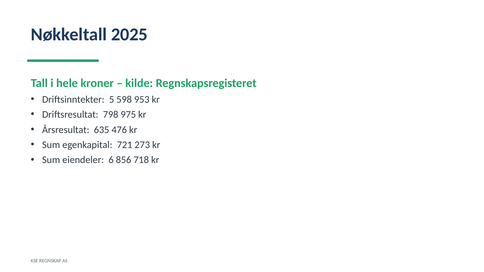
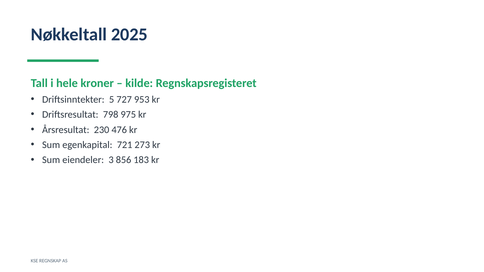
598: 598 -> 727 (124, 100)
635: 635 -> 230 (102, 130)
6: 6 -> 3 (111, 160)
718: 718 -> 183 (141, 160)
